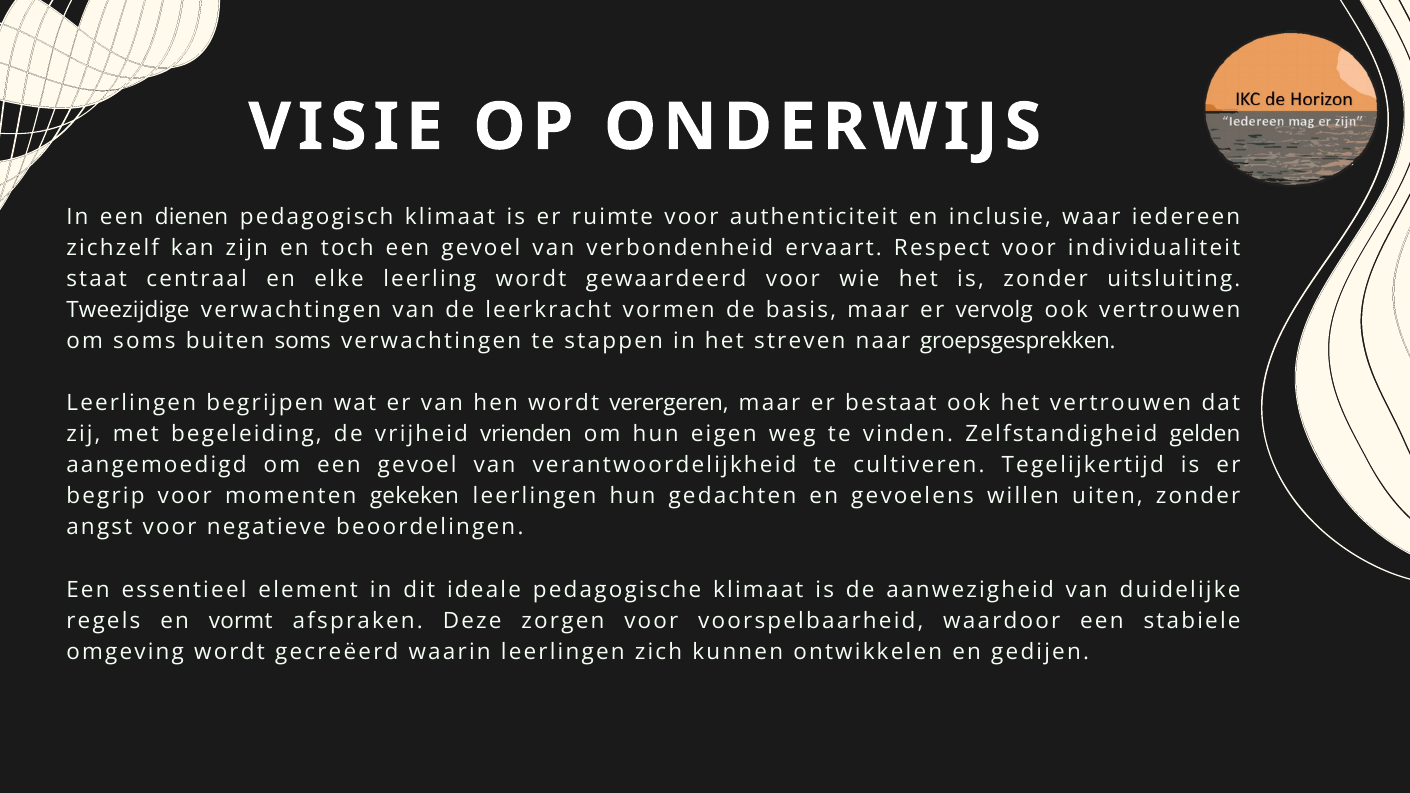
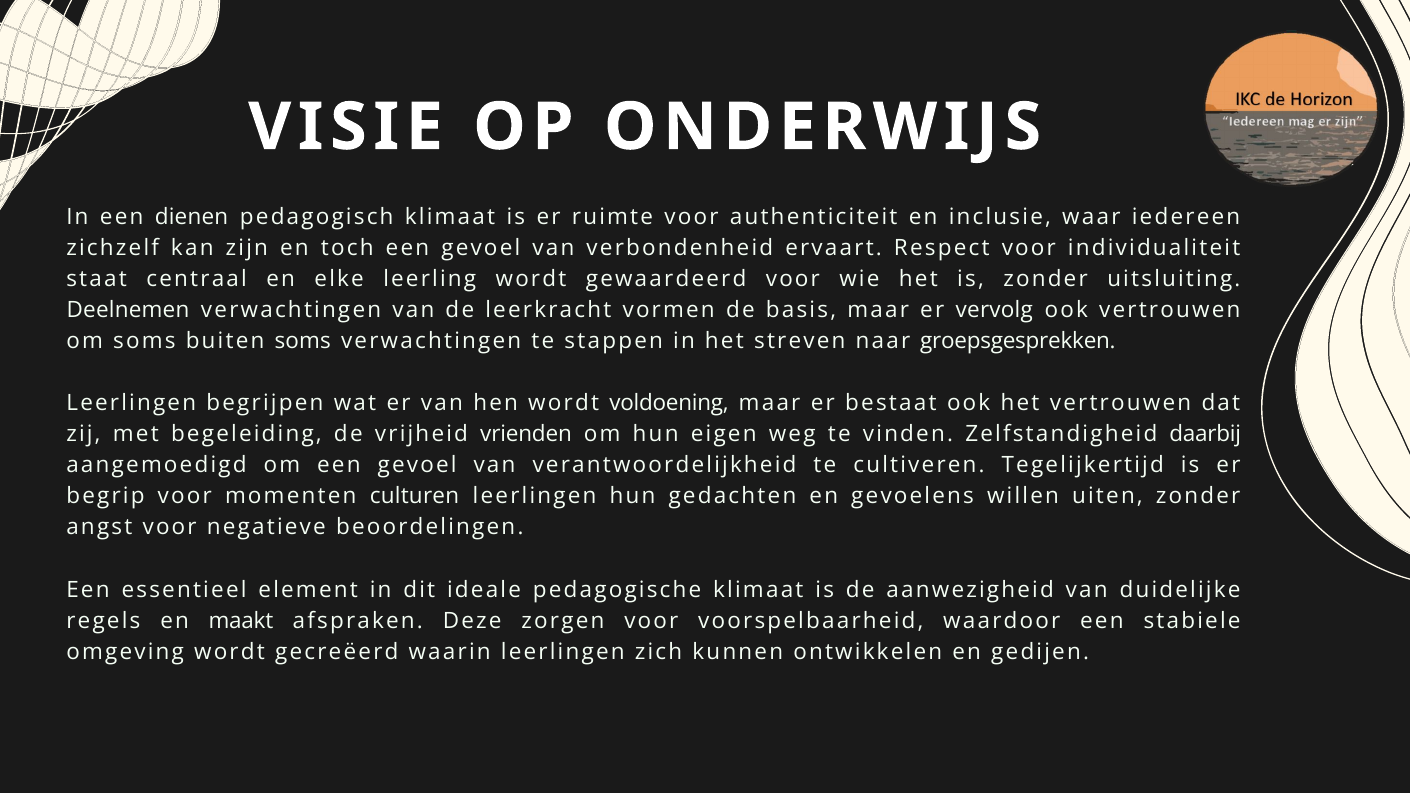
Tweezijdige: Tweezijdige -> Deelnemen (128, 310)
verergeren: verergeren -> voldoening (669, 403)
gelden: gelden -> daarbij (1205, 434)
gekeken: gekeken -> culturen (414, 496)
vormt: vormt -> maakt (241, 621)
